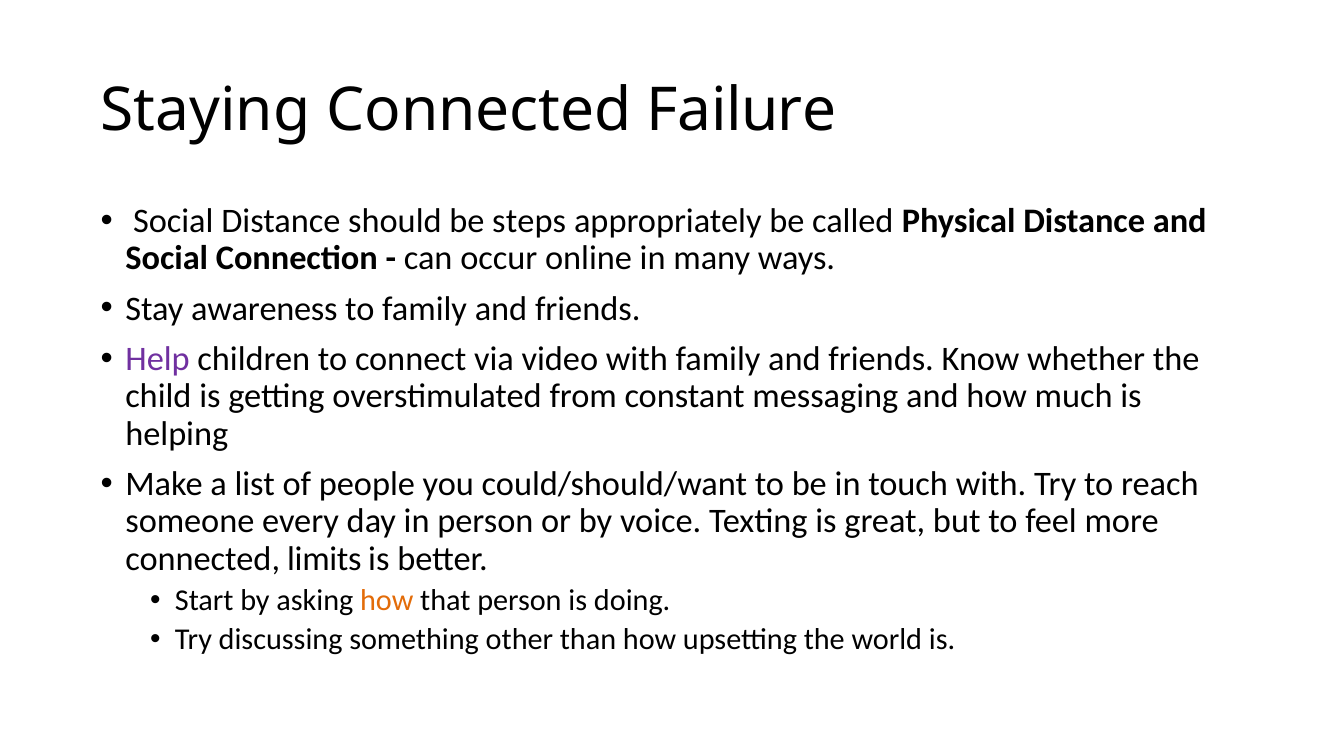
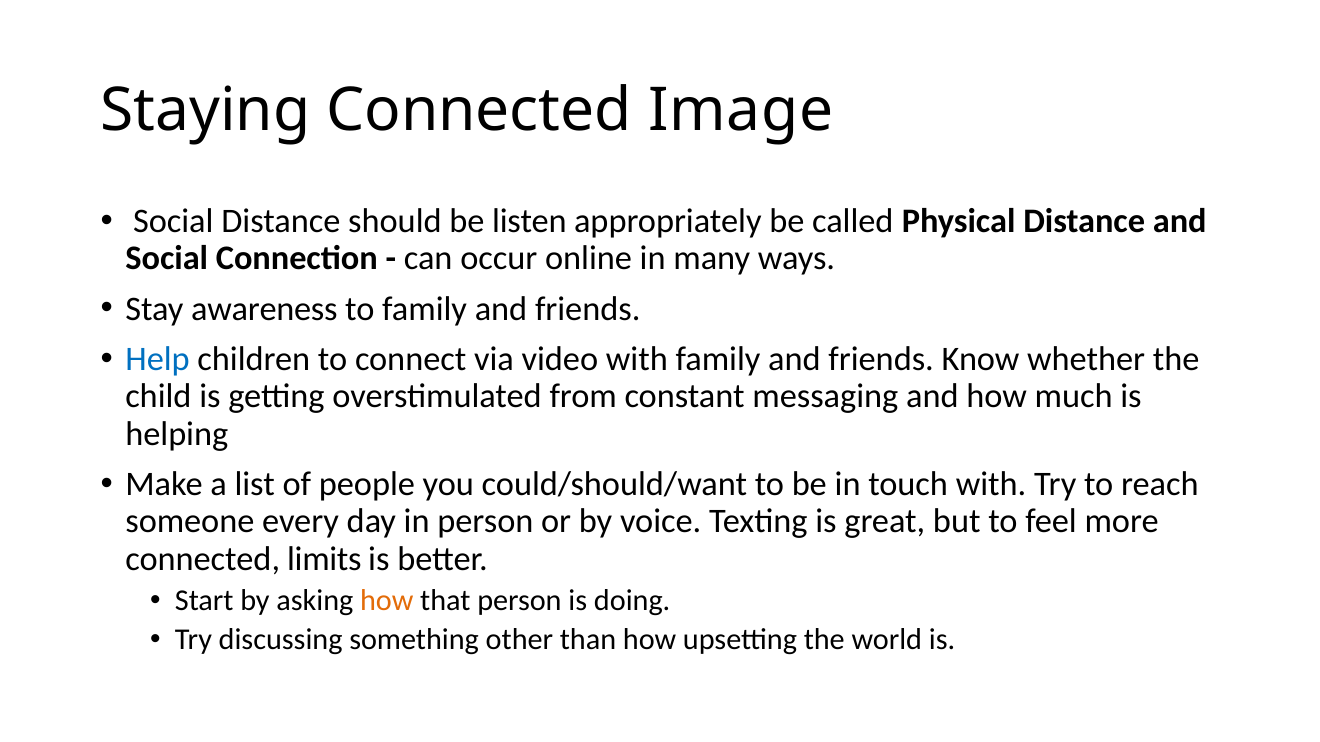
Failure: Failure -> Image (741, 111)
steps: steps -> listen (529, 221)
Help colour: purple -> blue (158, 360)
